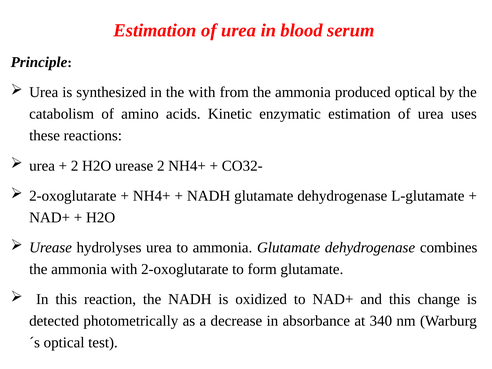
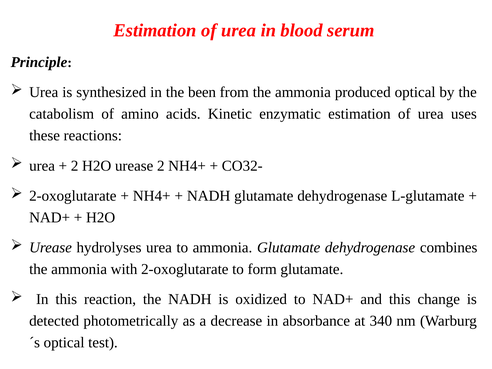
the with: with -> been (202, 92)
